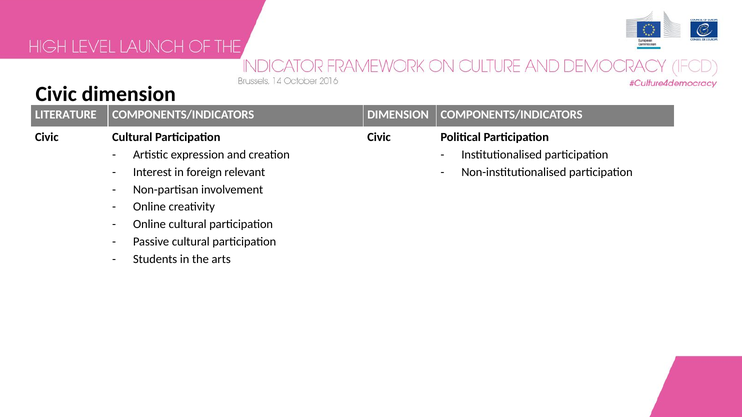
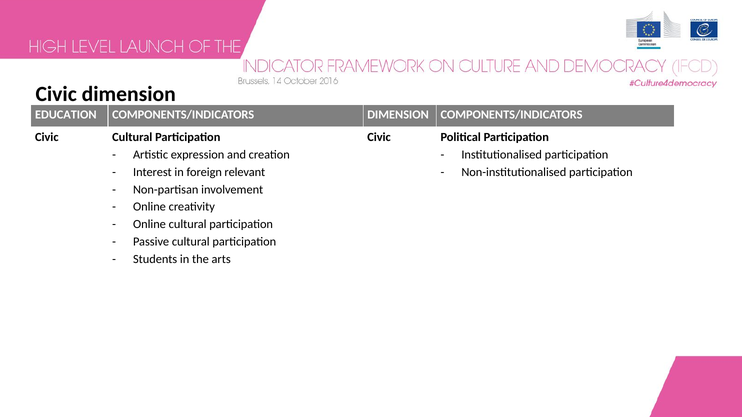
LITERATURE: LITERATURE -> EDUCATION (66, 115)
